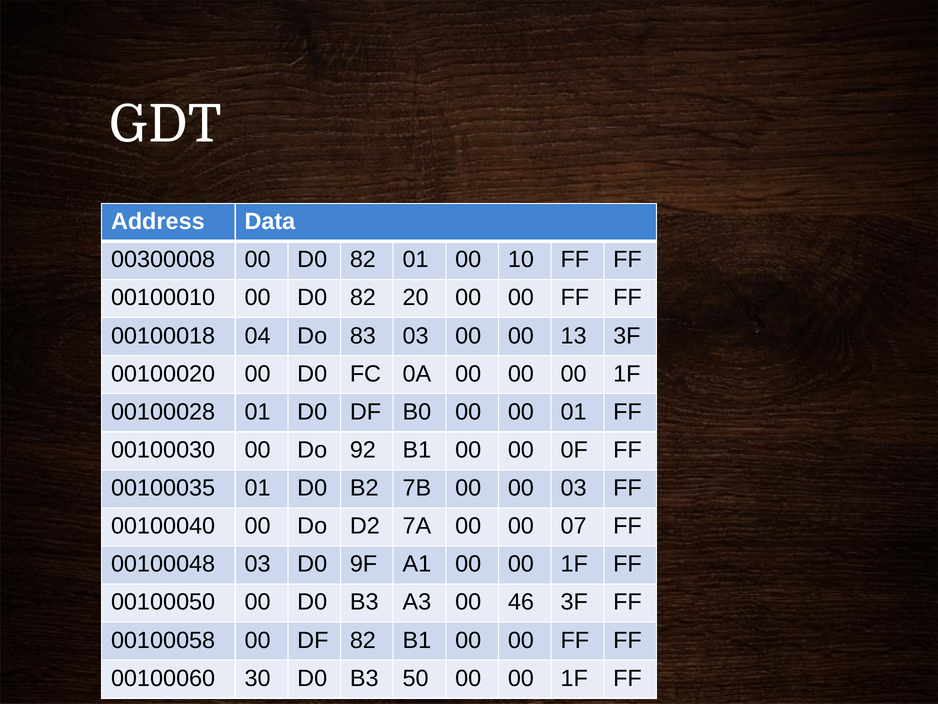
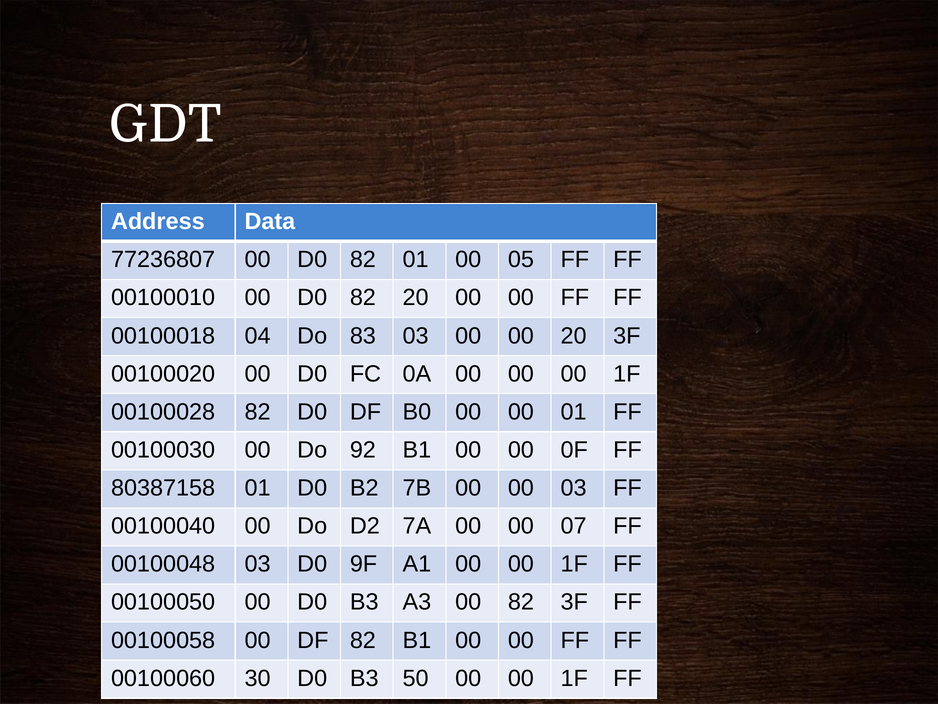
00300008: 00300008 -> 77236807 (163, 259)
10: 10 -> 05 (521, 259)
00 13: 13 -> 20 (574, 336)
00100028 01: 01 -> 82 (258, 412)
00100035: 00100035 -> 80387158 (163, 488)
00 46: 46 -> 82 (521, 602)
